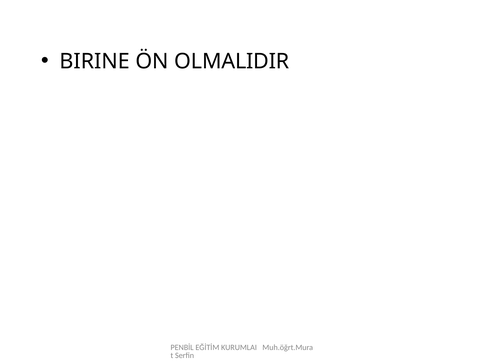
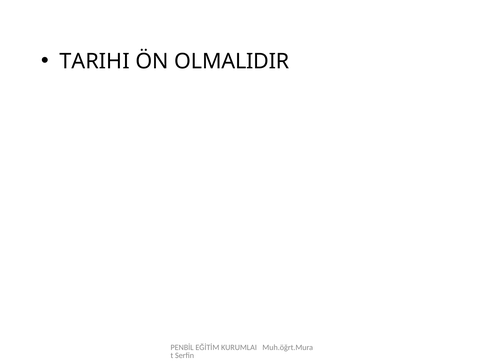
BIRINE: BIRINE -> TARIHI (95, 61)
